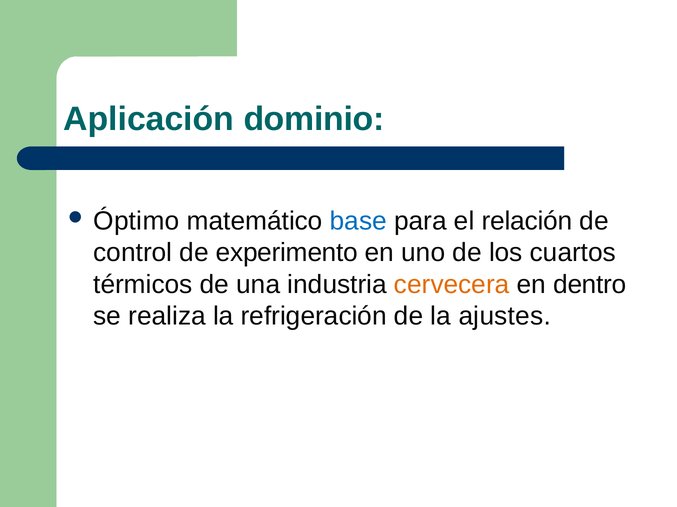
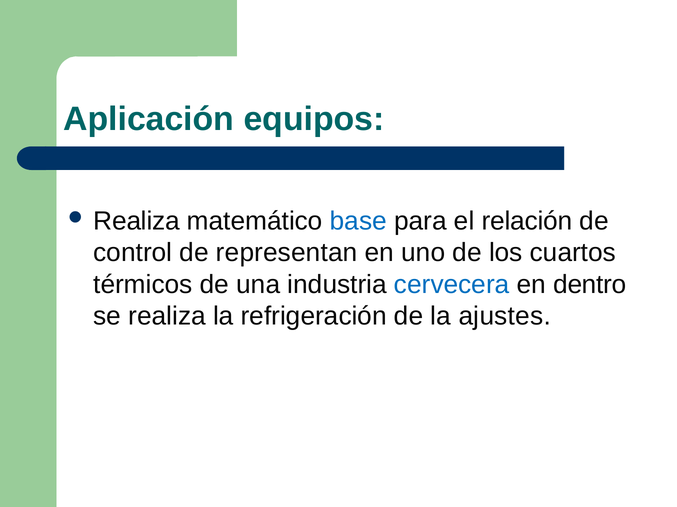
dominio: dominio -> equipos (314, 119)
Óptimo: Óptimo -> Realiza (137, 222)
experimento: experimento -> representan (287, 253)
cervecera colour: orange -> blue (452, 285)
